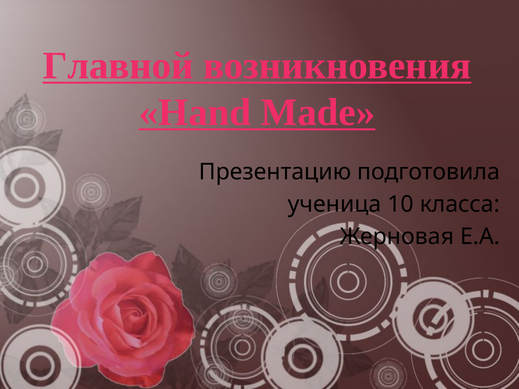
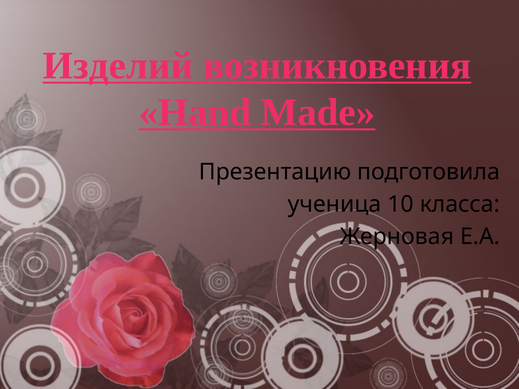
Главной: Главной -> Изделий (118, 66)
